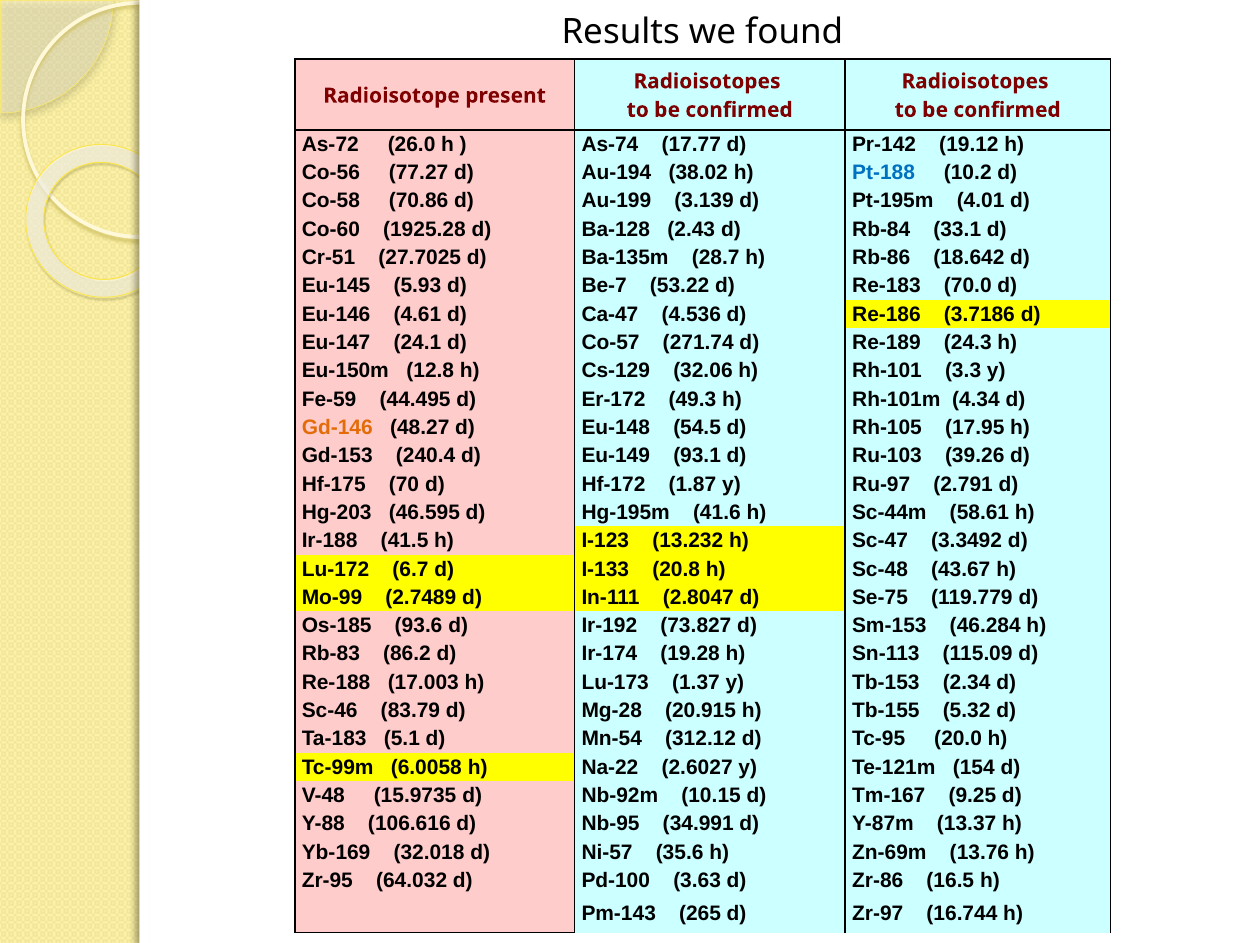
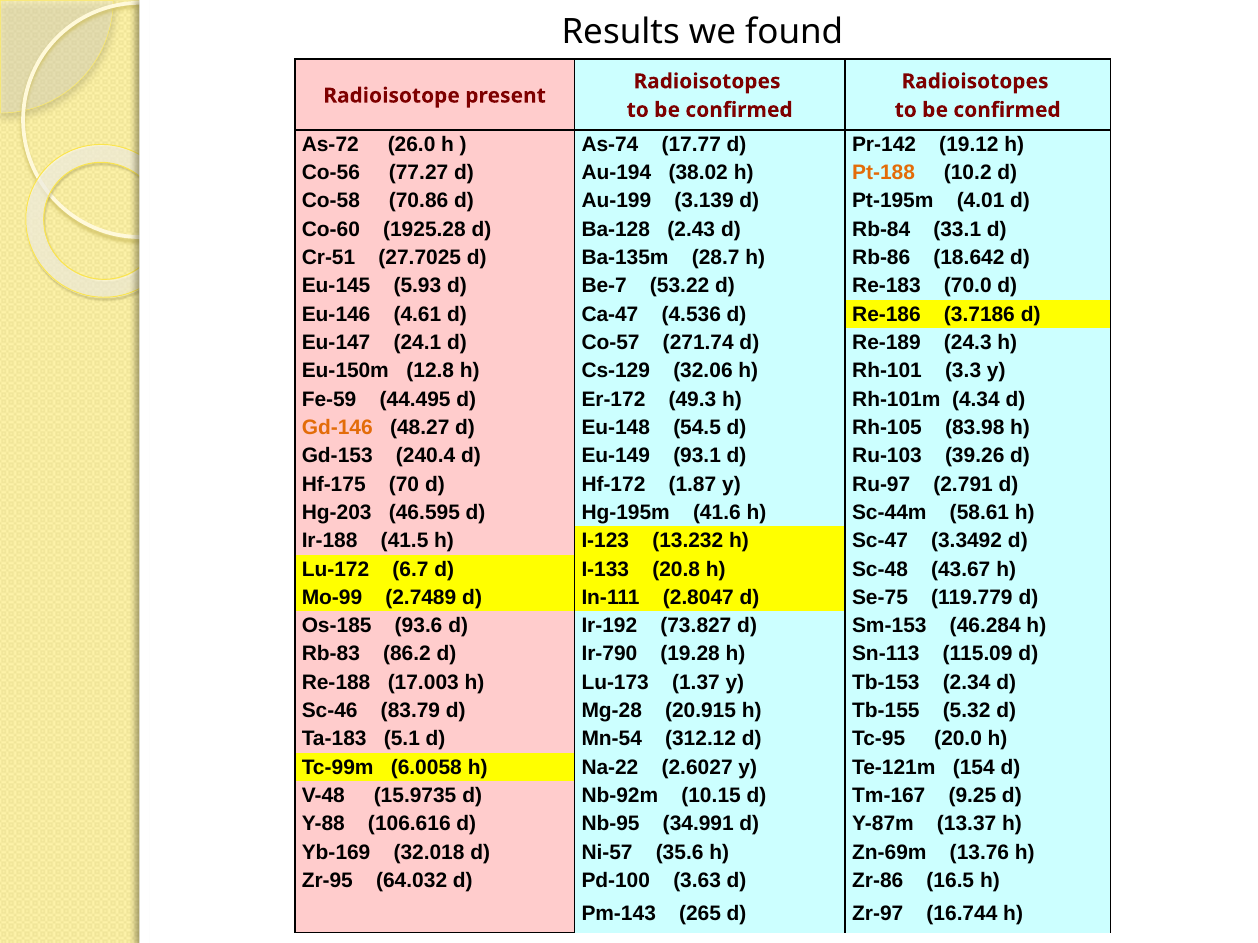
Pt-188 colour: blue -> orange (884, 173)
17.95: 17.95 -> 83.98 (975, 428)
Ir-174: Ir-174 -> Ir-790 (609, 654)
